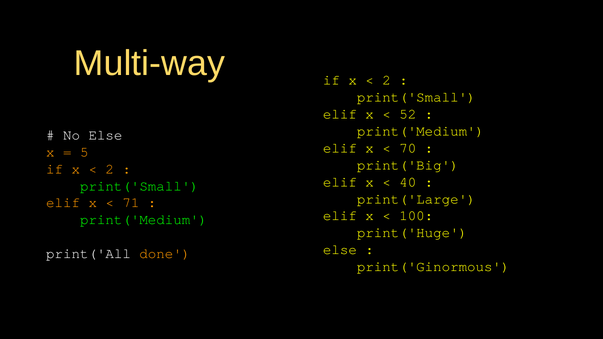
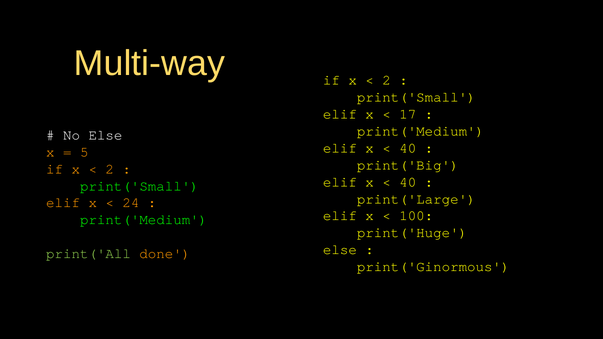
52: 52 -> 17 (408, 114)
70: 70 -> 40 (408, 148)
71: 71 -> 24 (131, 203)
print('All colour: white -> light green (89, 254)
